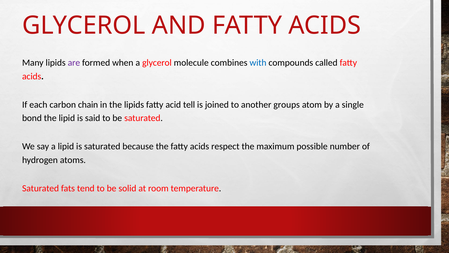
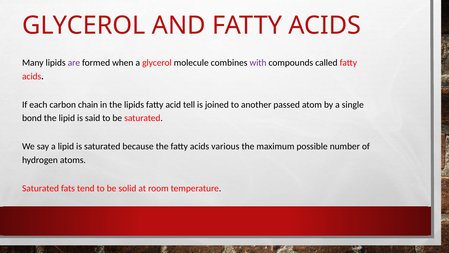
with colour: blue -> purple (258, 63)
groups: groups -> passed (287, 104)
respect: respect -> various (225, 146)
